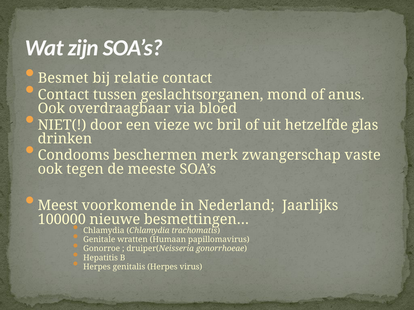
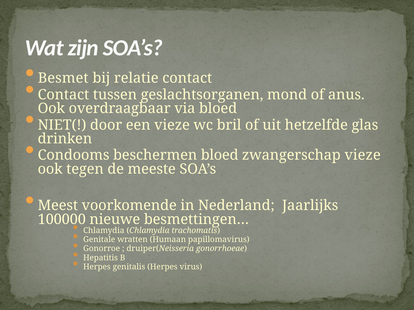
beschermen merk: merk -> bloed (220, 156)
zwangerschap vaste: vaste -> vieze (363, 156)
